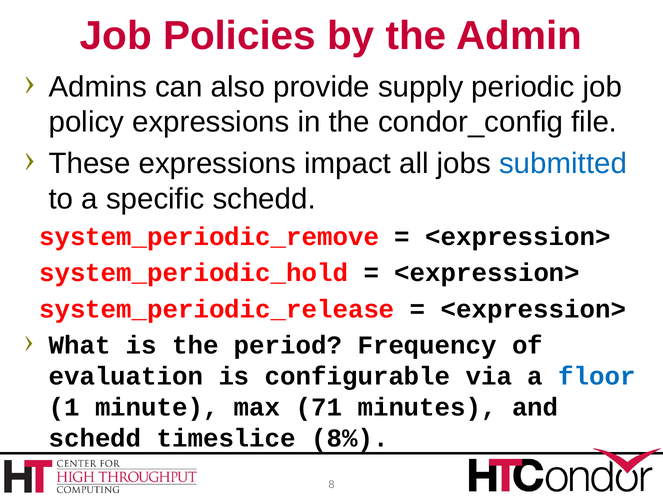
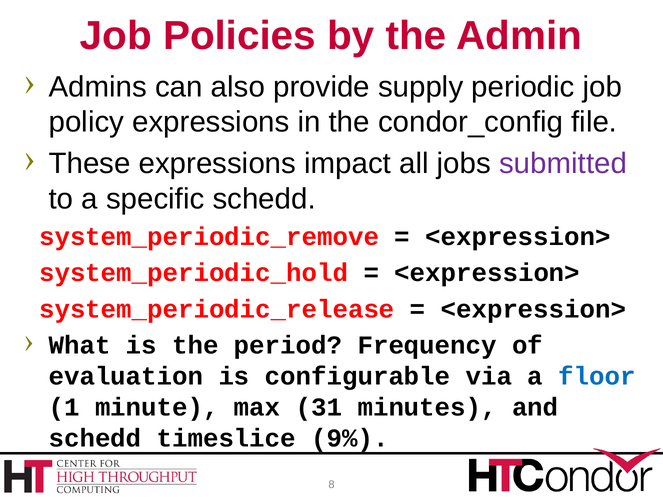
submitted colour: blue -> purple (563, 164)
71: 71 -> 31 (319, 407)
8%: 8% -> 9% (350, 438)
